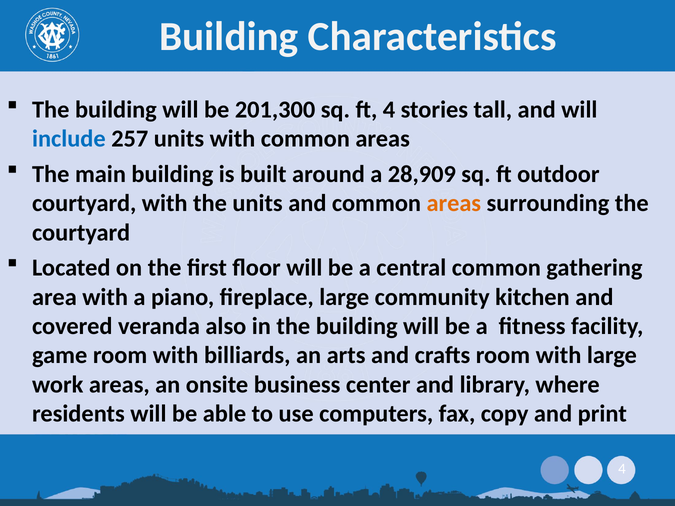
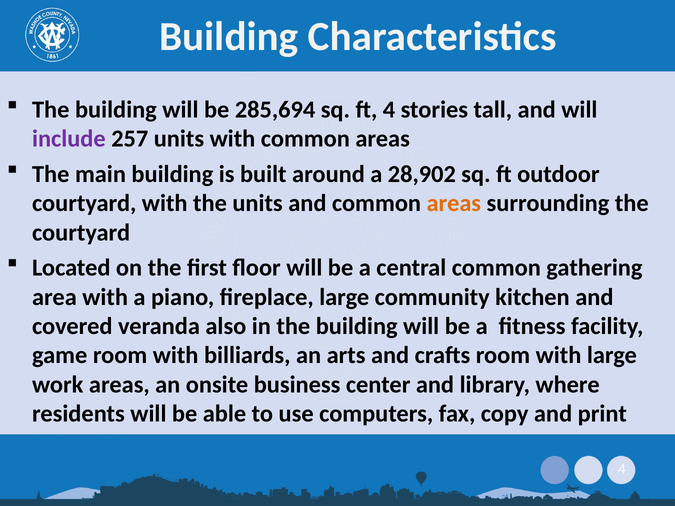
201,300: 201,300 -> 285,694 (275, 110)
include colour: blue -> purple (69, 139)
28,909: 28,909 -> 28,902 (422, 174)
